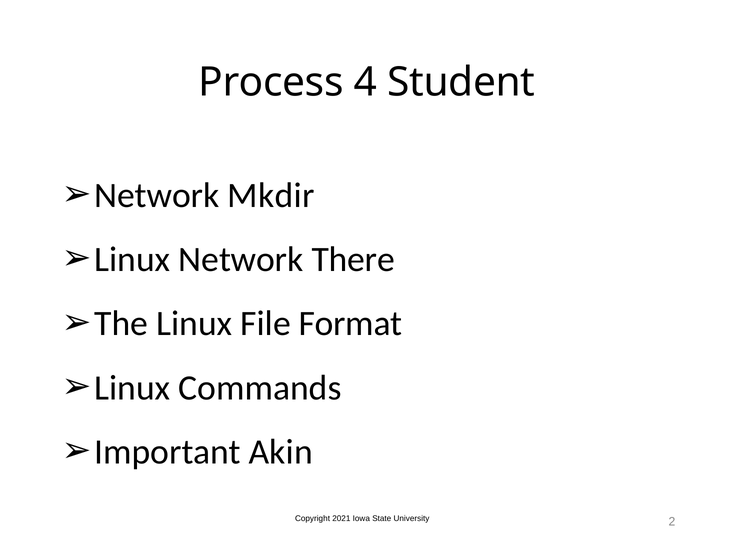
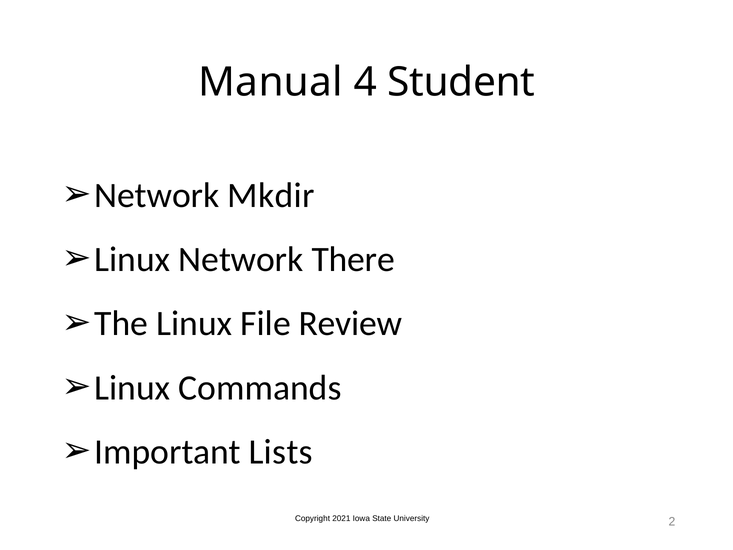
Process: Process -> Manual (271, 82)
Format: Format -> Review (350, 324)
Akin: Akin -> Lists (281, 452)
